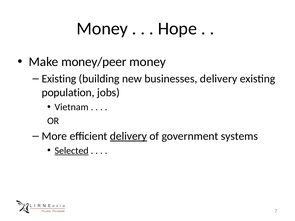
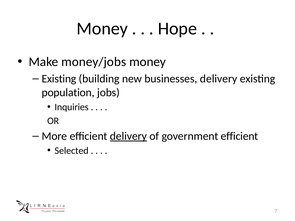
money/peer: money/peer -> money/jobs (94, 62)
Vietnam: Vietnam -> Inquiries (72, 107)
government systems: systems -> efficient (239, 136)
Selected underline: present -> none (72, 151)
